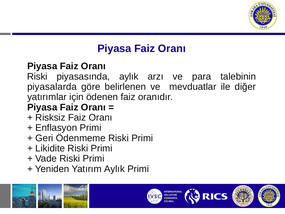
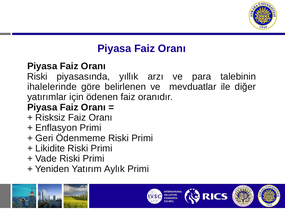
piyasasında aylık: aylık -> yıllık (129, 76)
piyasalarda: piyasalarda -> ihalelerinde (52, 87)
